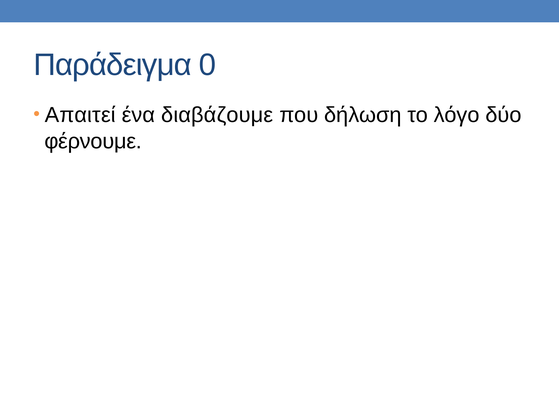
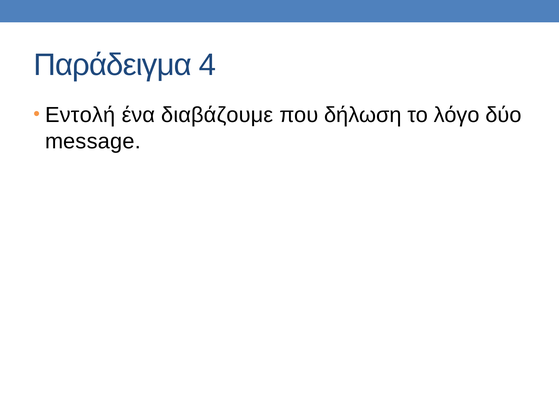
0: 0 -> 4 (208, 65)
Απαιτεί: Απαιτεί -> Εντολή (80, 115)
φέρνουμε: φέρνουμε -> message (93, 141)
